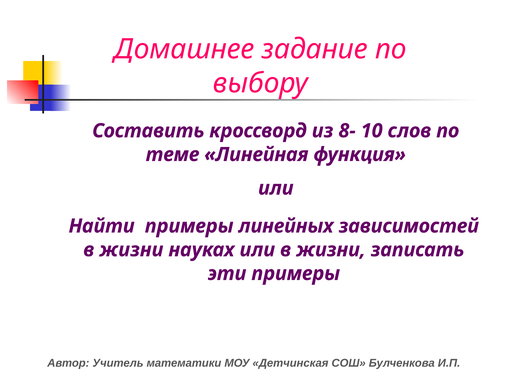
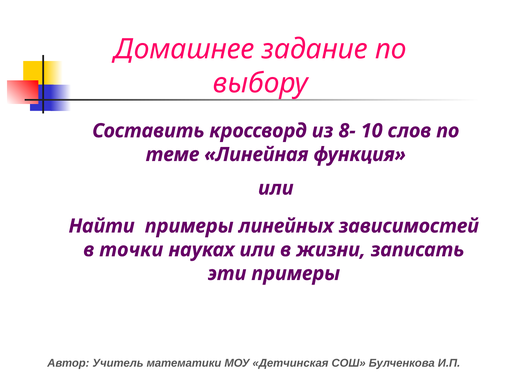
жизни: жизни -> точки (131, 250)
